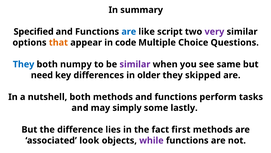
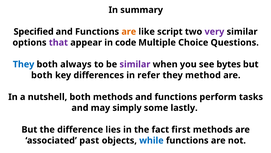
are colour: blue -> orange (129, 32)
that colour: orange -> purple (58, 42)
numpy: numpy -> always (76, 64)
same: same -> bytes (229, 64)
need: need -> both (42, 75)
older: older -> refer (149, 75)
skipped: skipped -> method (203, 75)
look: look -> past (89, 140)
while colour: purple -> blue (151, 140)
